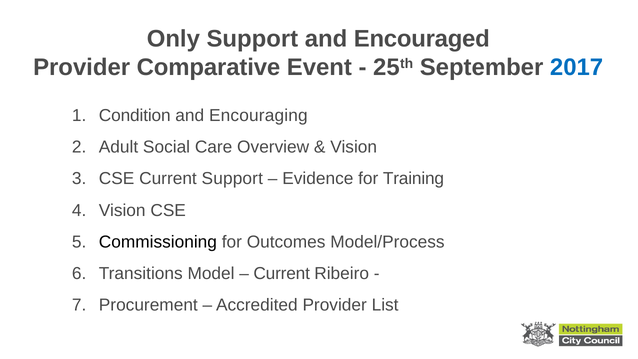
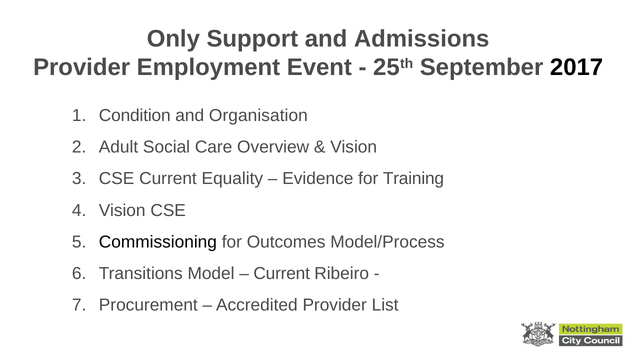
Encouraged: Encouraged -> Admissions (422, 39)
Comparative: Comparative -> Employment (208, 67)
2017 colour: blue -> black (577, 67)
Encouraging: Encouraging -> Organisation (258, 116)
Current Support: Support -> Equality (232, 179)
